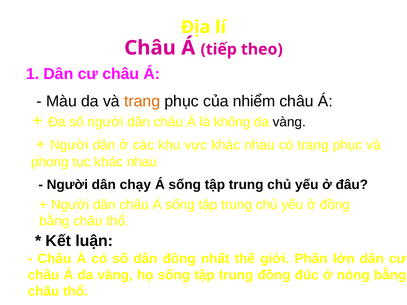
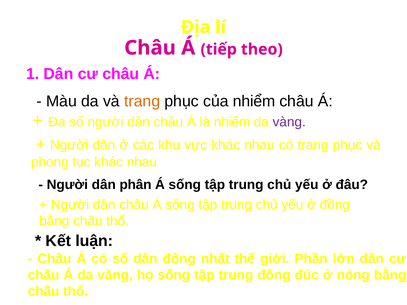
là không: không -> nhiểm (232, 122)
vàng colour: black -> purple (289, 122)
chạy: chạy -> phân (136, 185)
